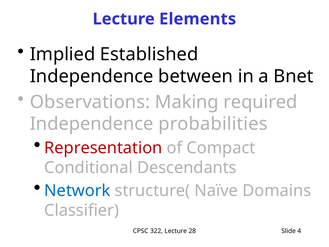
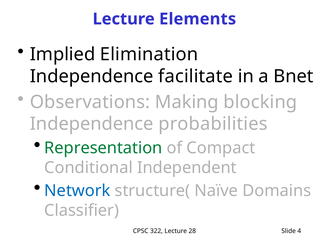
Established: Established -> Elimination (149, 54)
between: between -> facilitate (196, 76)
required: required -> blocking (260, 102)
Representation colour: red -> green (103, 148)
Descendants: Descendants -> Independent (187, 168)
